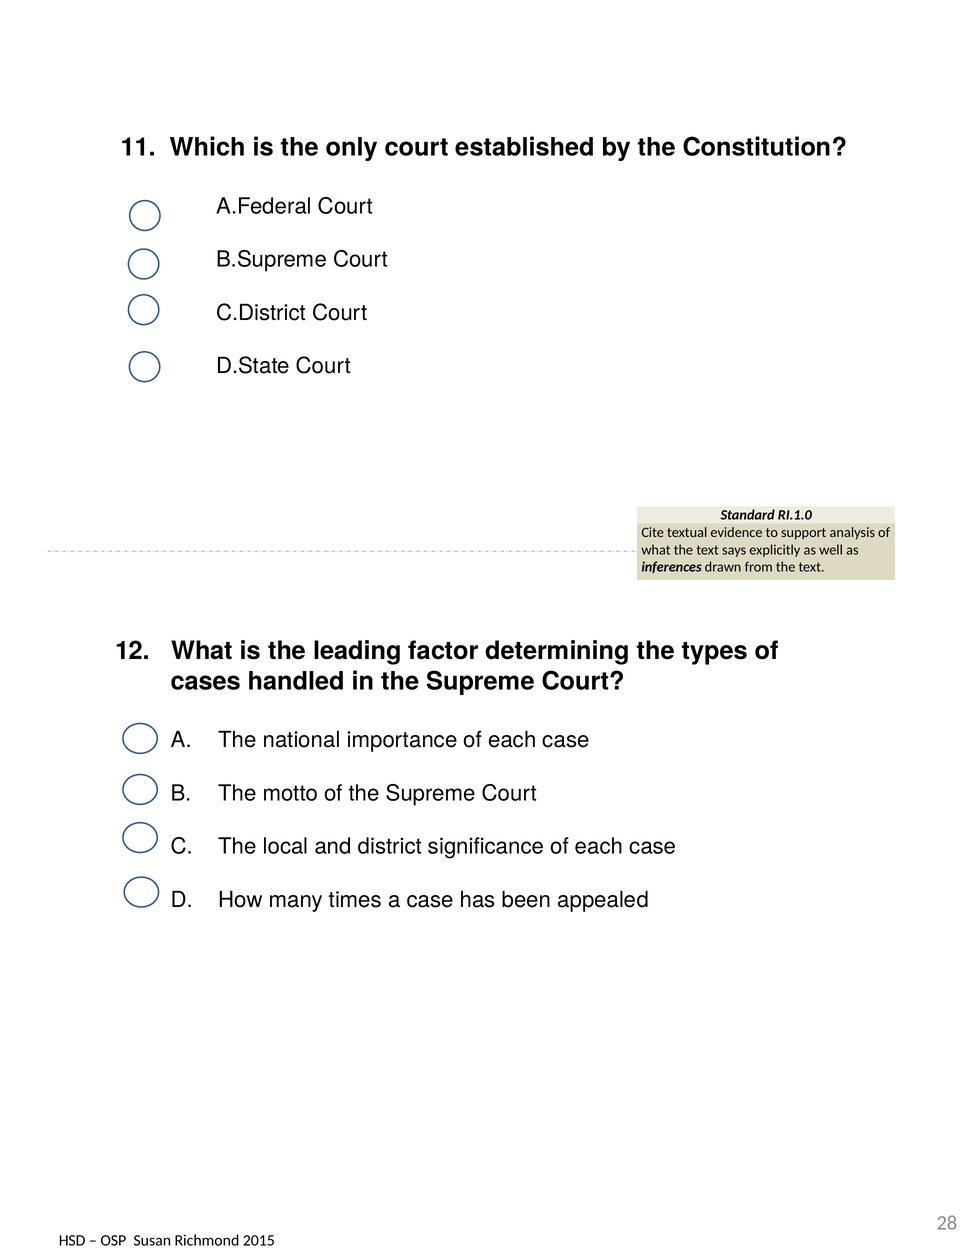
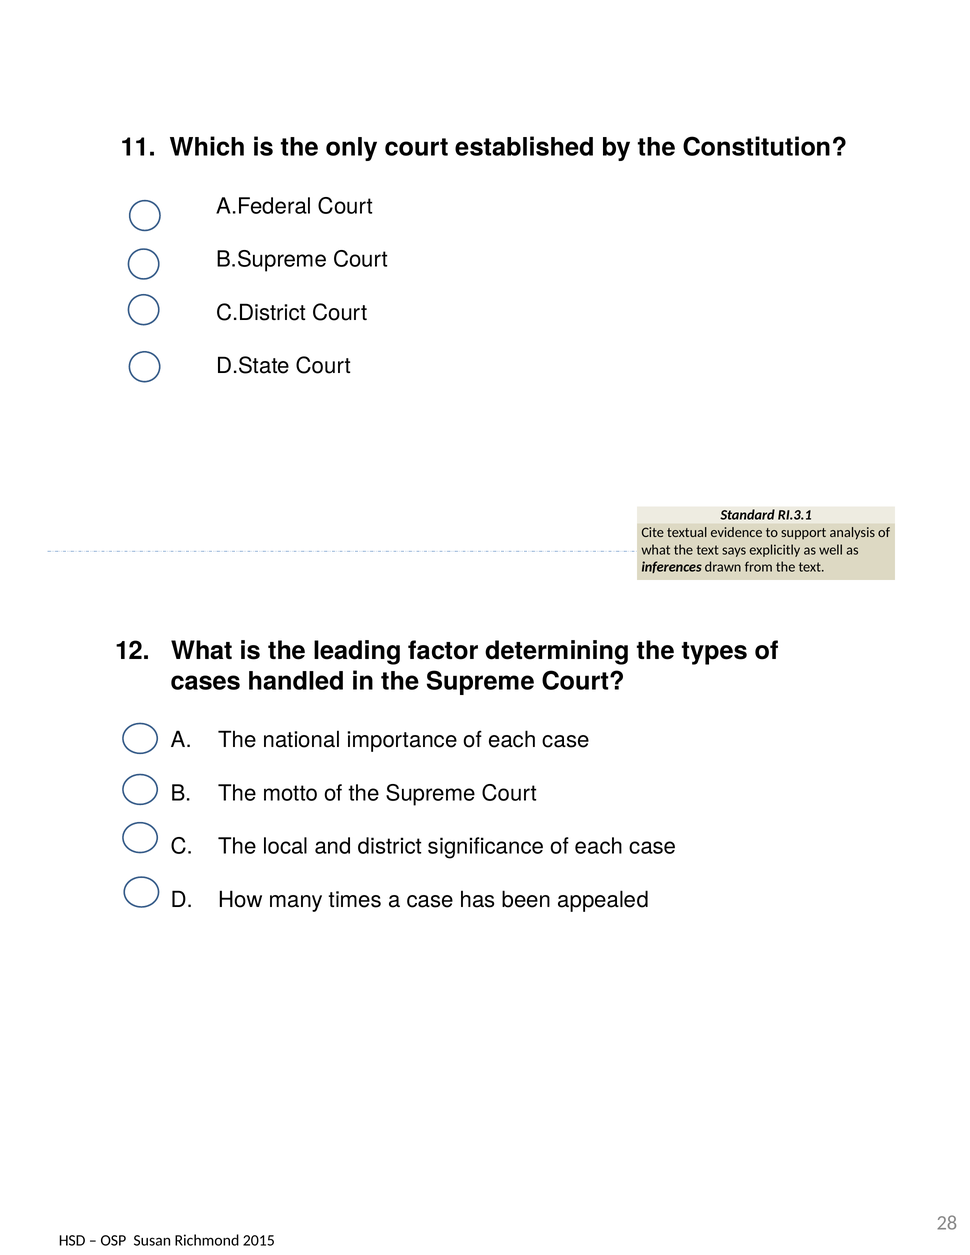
RI.1.0: RI.1.0 -> RI.3.1 (795, 515)
